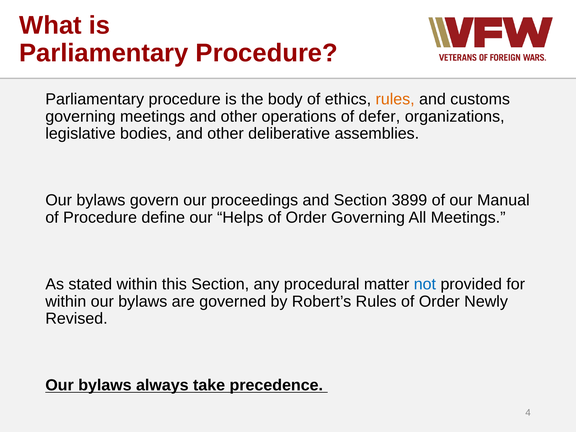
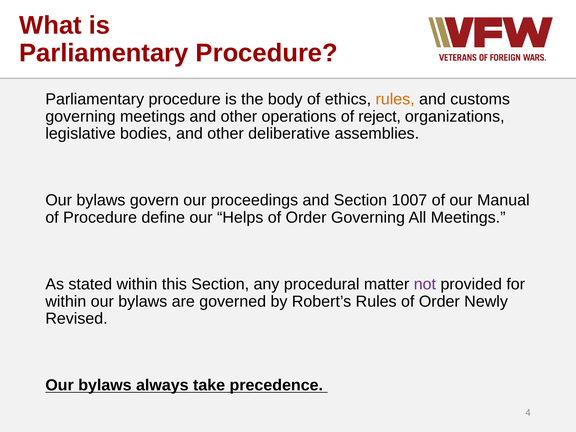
defer: defer -> reject (380, 116)
3899: 3899 -> 1007 (409, 200)
not colour: blue -> purple (425, 284)
